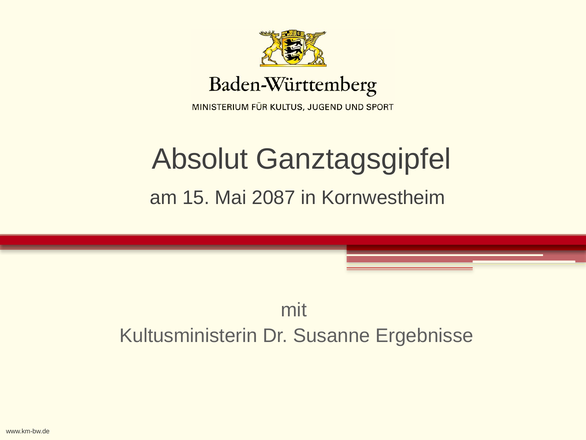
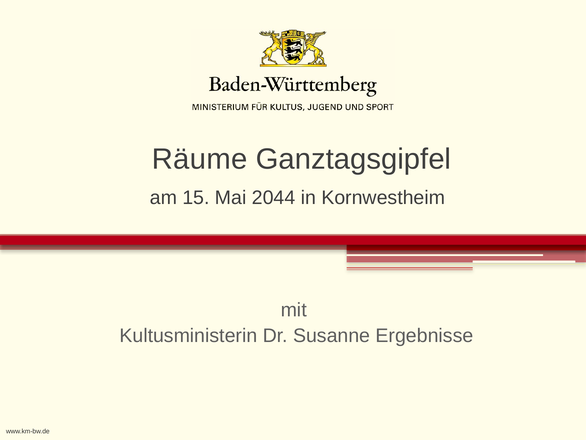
Absolut: Absolut -> Räume (200, 159)
2087: 2087 -> 2044 (274, 197)
